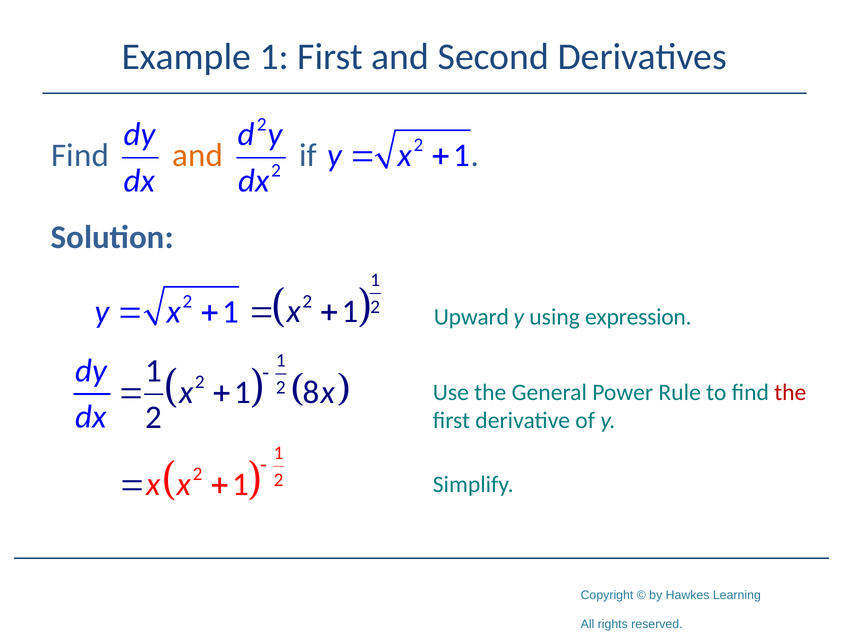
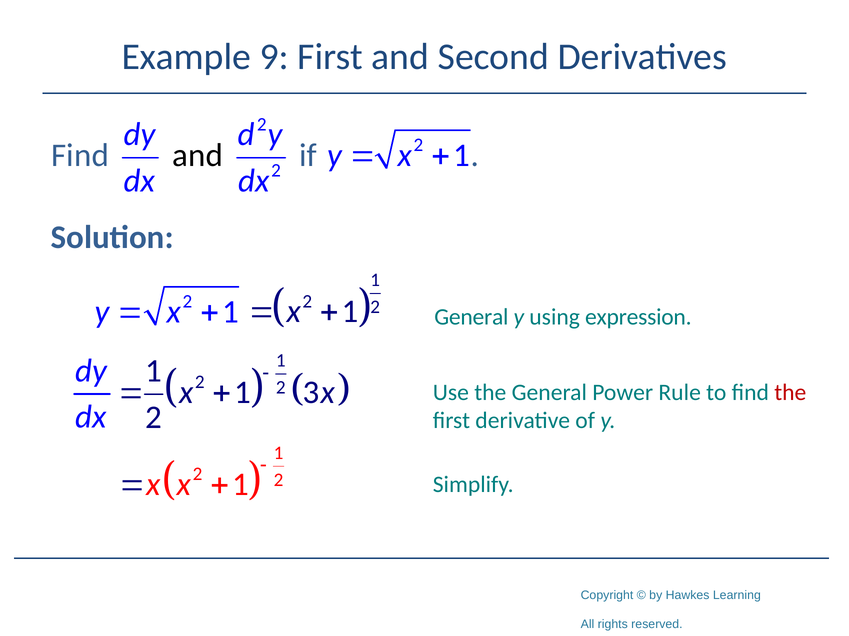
Example 1: 1 -> 9 (274, 57)
and colour: orange -> black (198, 155)
Upward: Upward -> General (471, 317)
8: 8 -> 3 (311, 393)
